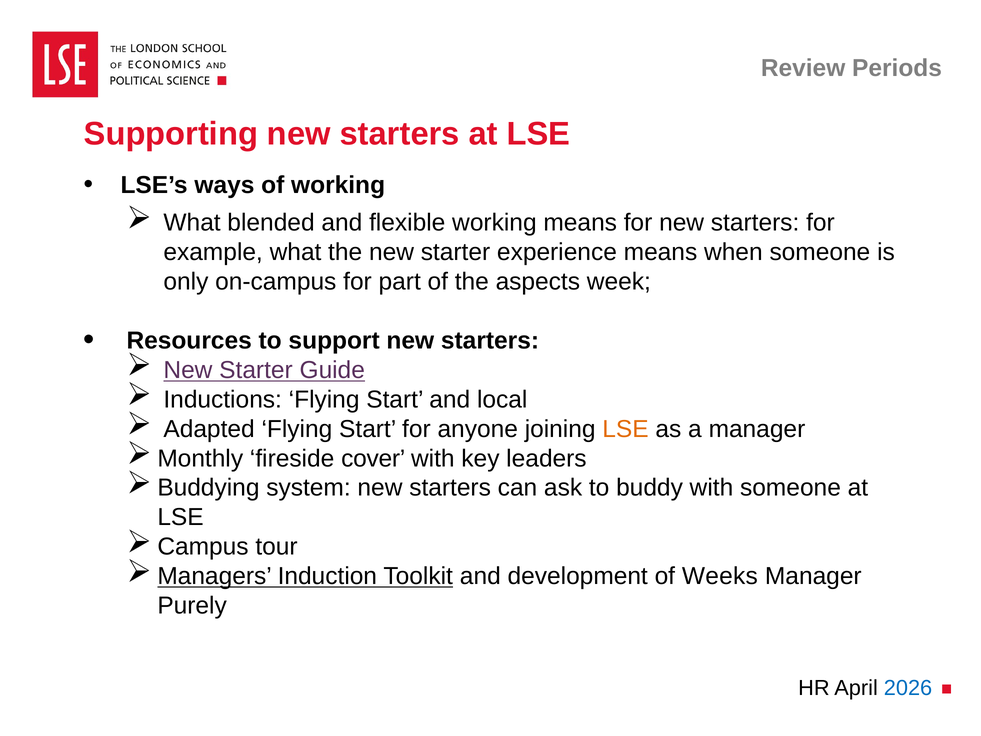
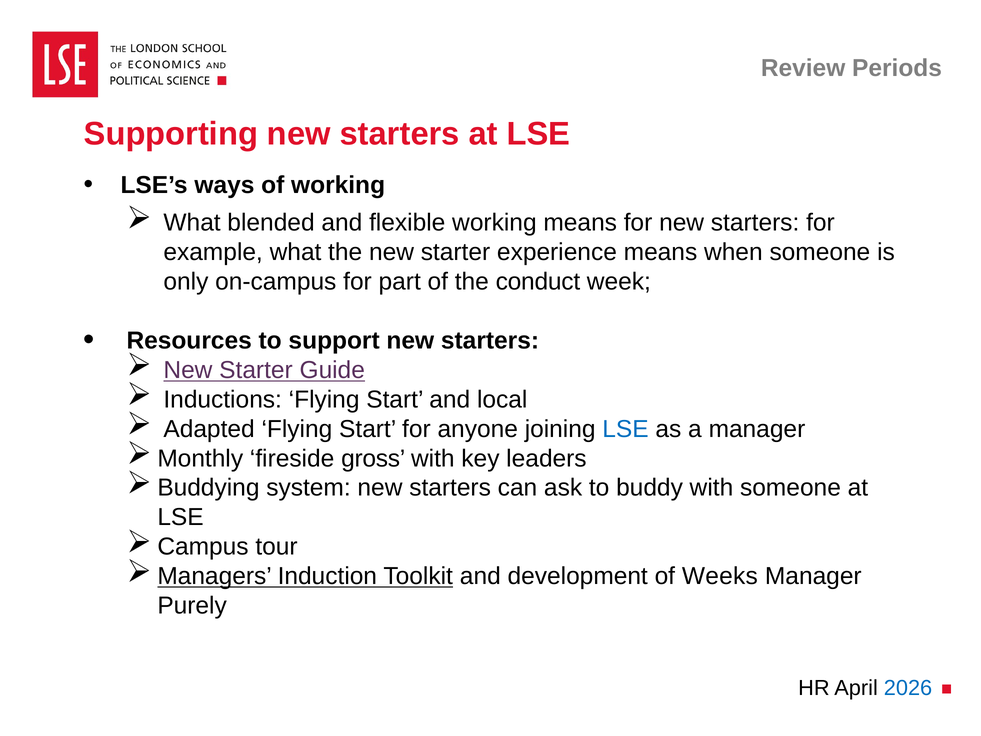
aspects: aspects -> conduct (538, 282)
LSE colour: orange -> blue (625, 429)
cover: cover -> gross (373, 458)
